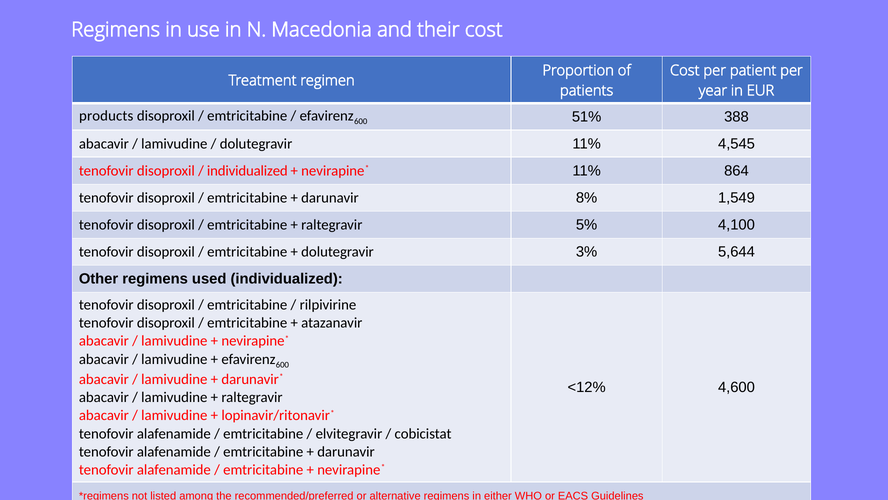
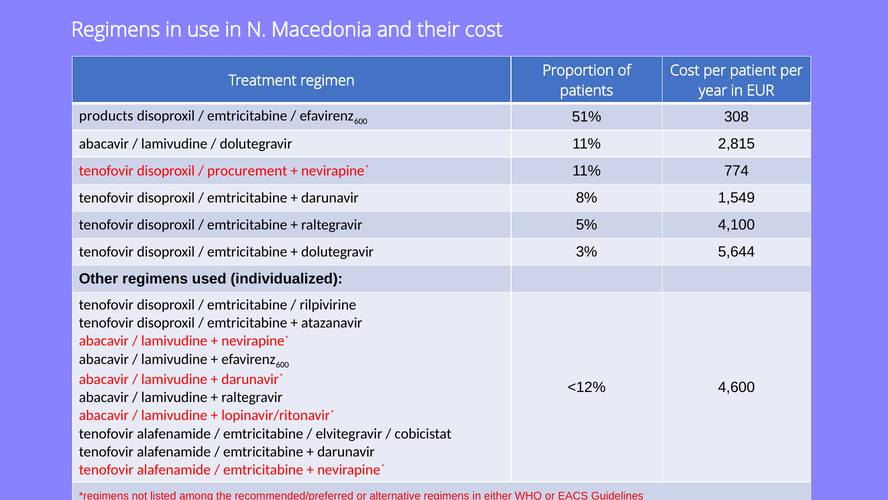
388: 388 -> 308 (736, 117)
4,545: 4,545 -> 2,815 (736, 144)
individualized: individualized -> procurement (247, 171)
864: 864 -> 774 (736, 171)
